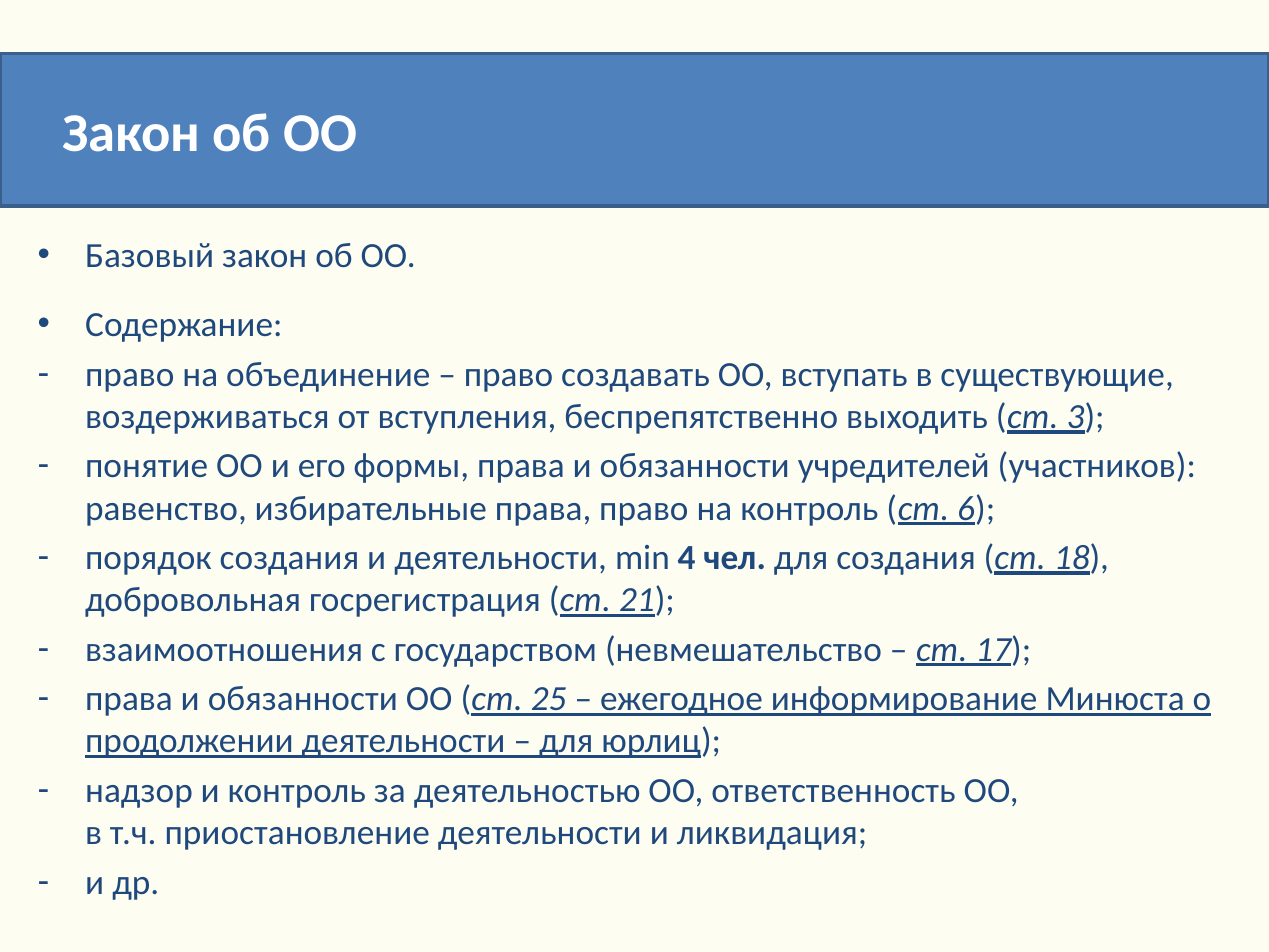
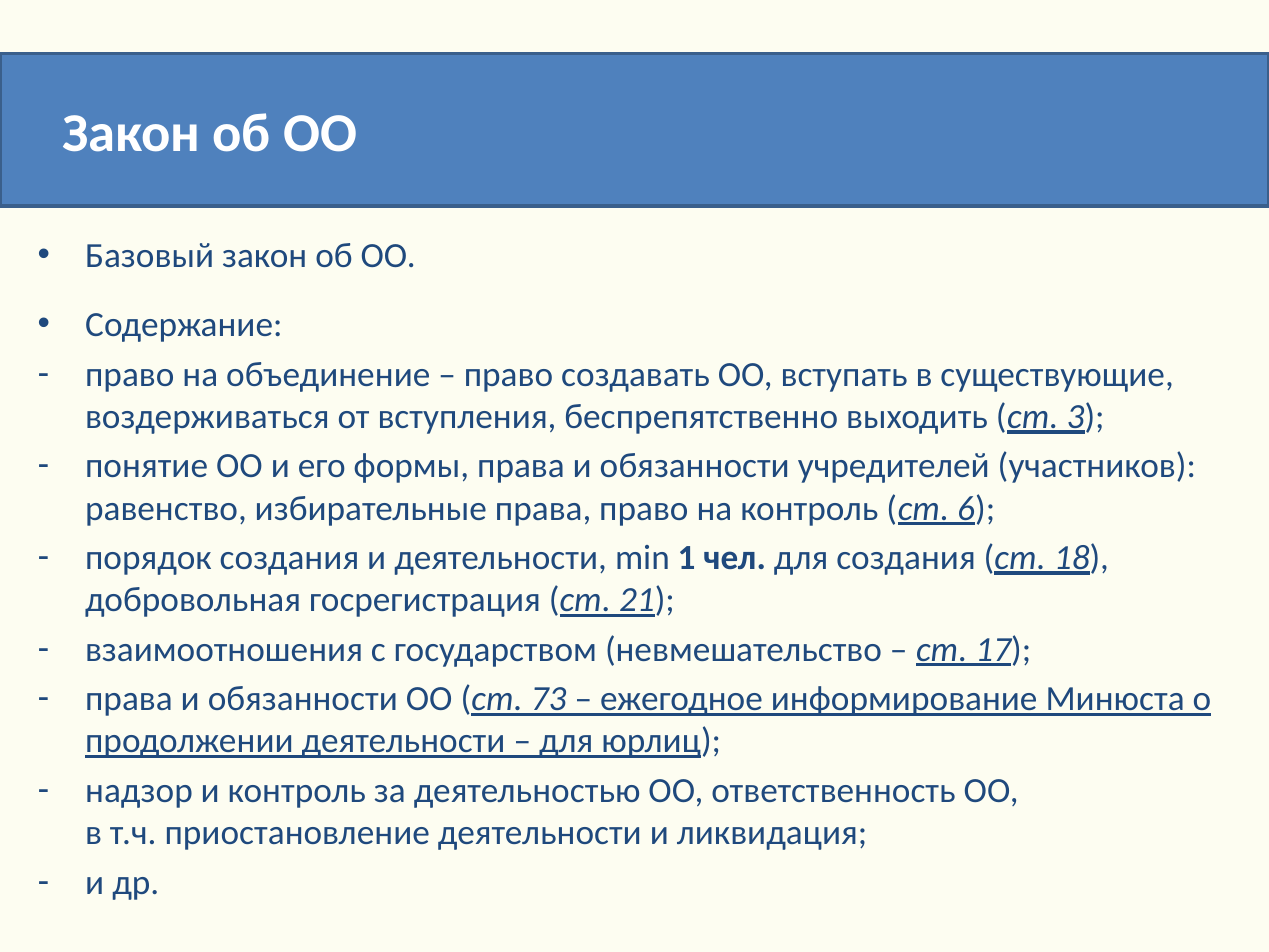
4: 4 -> 1 (687, 558)
25: 25 -> 73 (549, 699)
